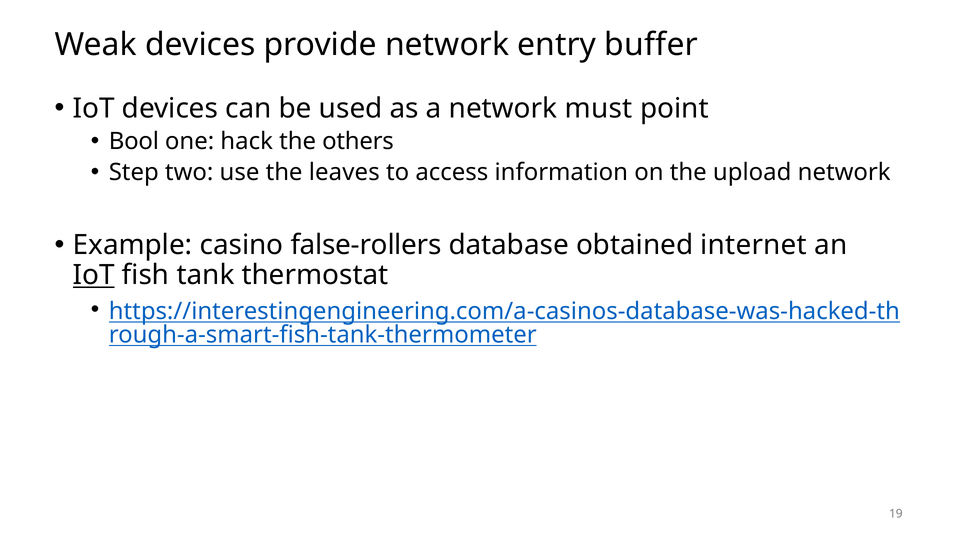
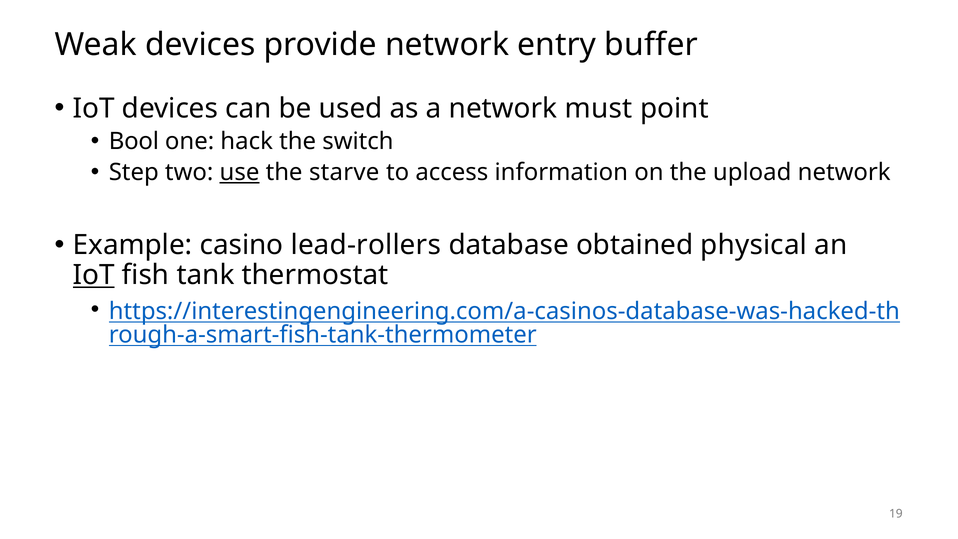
others: others -> switch (358, 141)
use underline: none -> present (239, 172)
leaves: leaves -> starve (344, 172)
false-rollers: false-rollers -> lead-rollers (366, 245)
internet: internet -> physical (754, 245)
